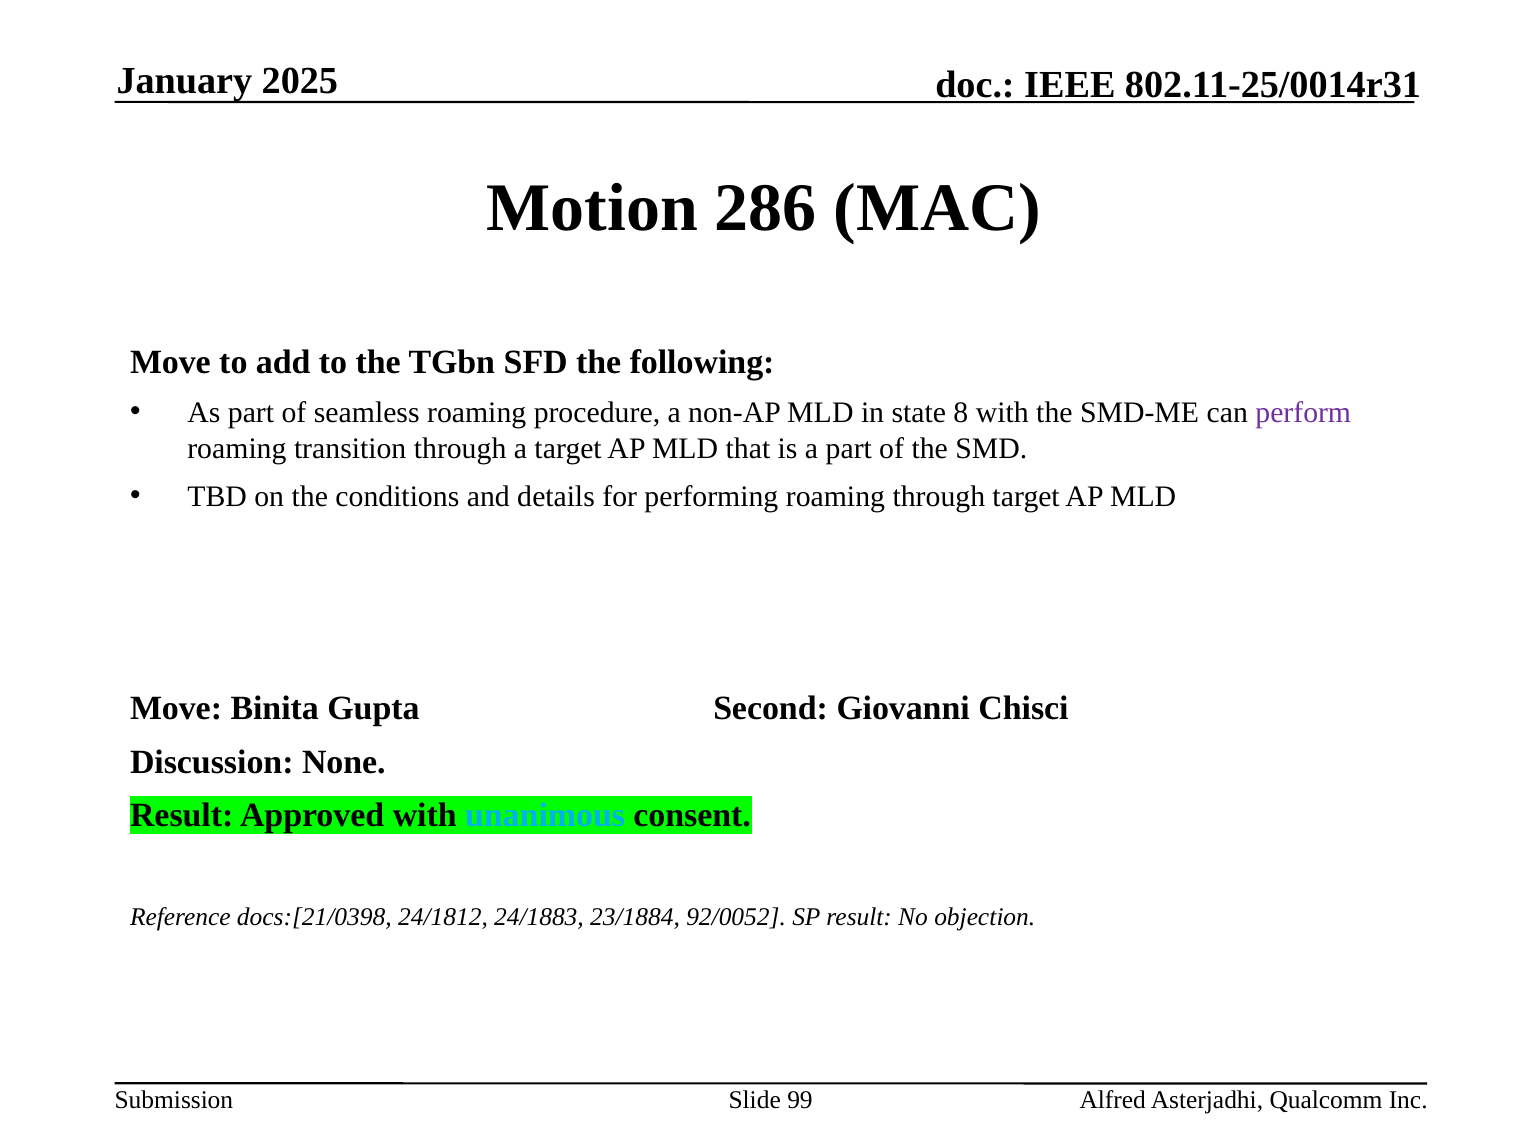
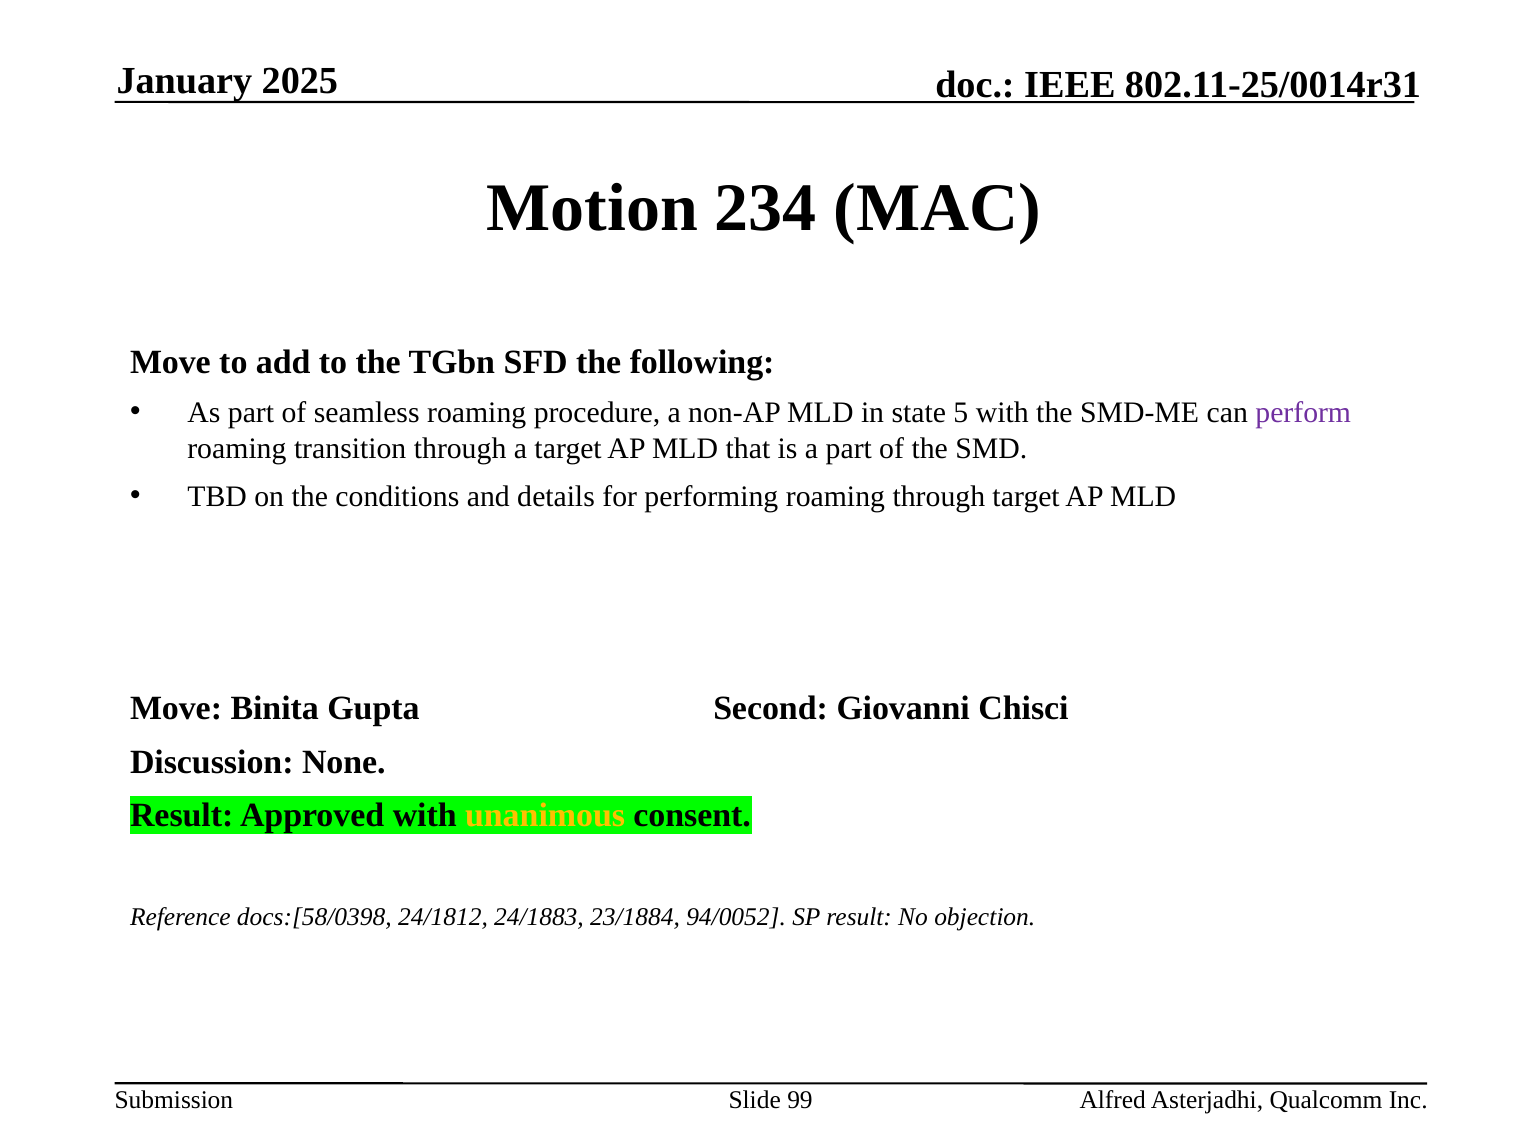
286: 286 -> 234 (766, 208)
8: 8 -> 5 (961, 412)
unanimous colour: light blue -> yellow (545, 815)
docs:[21/0398: docs:[21/0398 -> docs:[58/0398 (314, 917)
92/0052: 92/0052 -> 94/0052 (736, 917)
